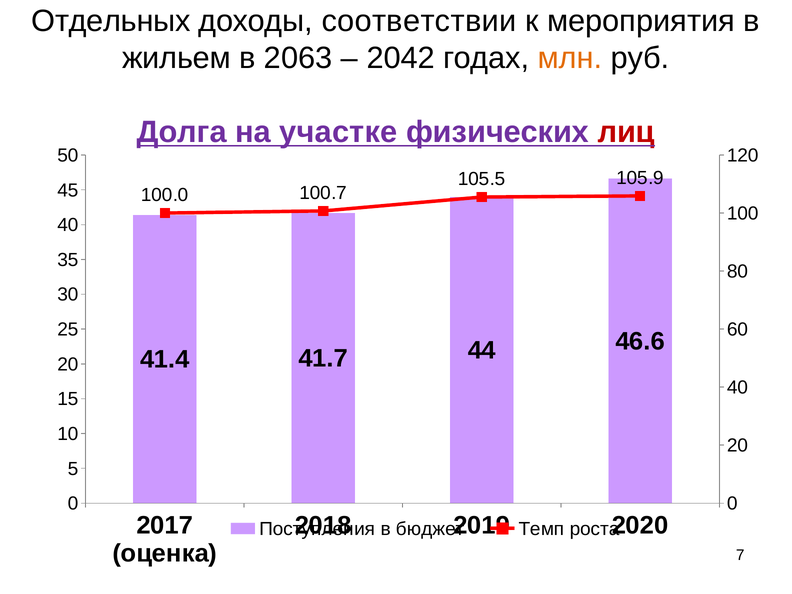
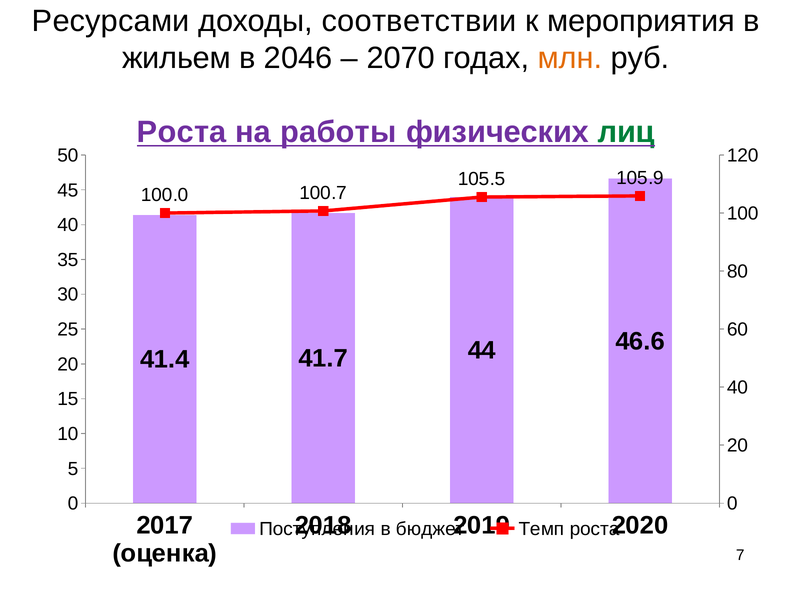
Отдельных: Отдельных -> Ресурсами (111, 21)
2063: 2063 -> 2046 (298, 58)
2042: 2042 -> 2070 (401, 58)
Долга: Долга -> Роста (182, 132)
участке: участке -> работы (338, 132)
лиц colour: red -> green (626, 132)
